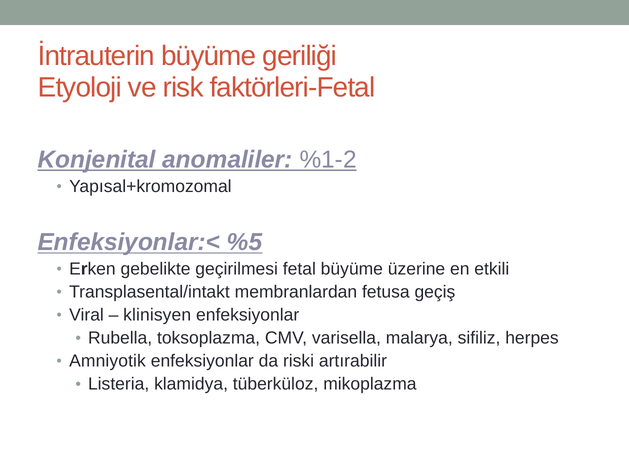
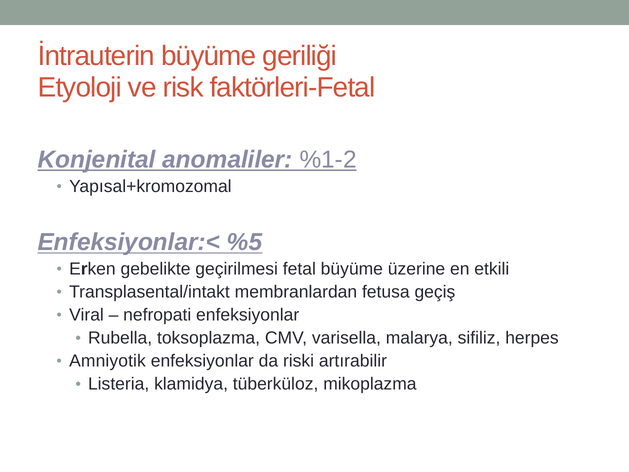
klinisyen: klinisyen -> nefropati (157, 315)
